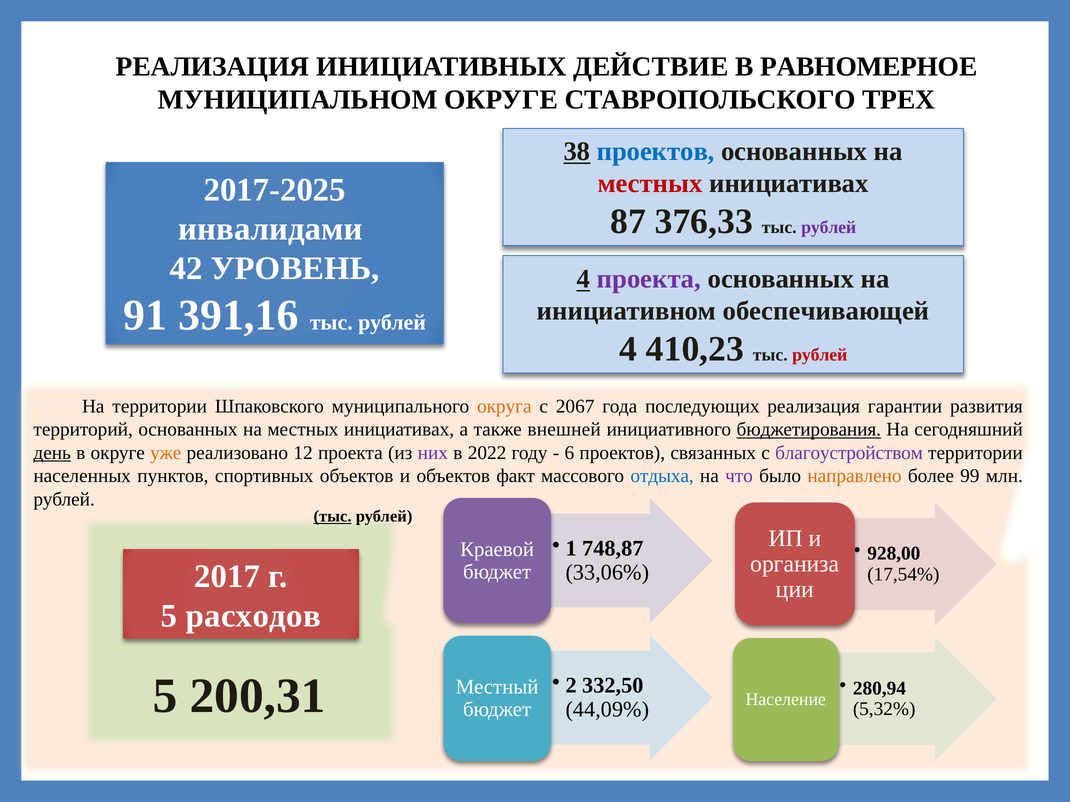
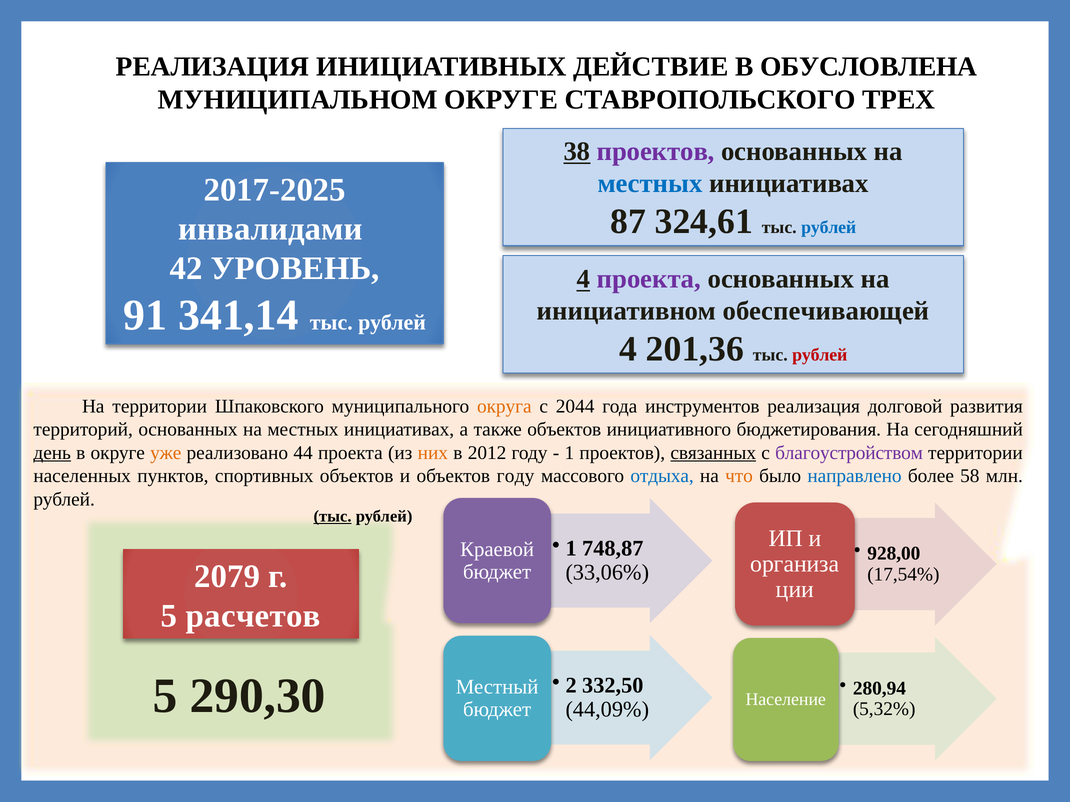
РАВНОМЕРНОЕ: РАВНОМЕРНОЕ -> ОБУСЛОВЛЕНА (869, 67)
проектов colour: blue -> purple (656, 152)
местных colour: red -> blue (650, 184)
376,33: 376,33 -> 324,61 (704, 222)
рублей colour: purple -> blue (829, 228)
391,16: 391,16 -> 341,14 (238, 316)
410,23: 410,23 -> 201,36 (695, 349)
2067: 2067 -> 2044 (575, 407)
последующих: последующих -> инструментов (702, 407)
гарантии: гарантии -> долговой (905, 407)
также внешней: внешней -> объектов (564, 430)
бюджетирования underline: present -> none (809, 430)
12: 12 -> 44 (303, 453)
них colour: purple -> orange (433, 453)
2022: 2022 -> 2012 (487, 453)
6: 6 -> 1 (569, 453)
связанных underline: none -> present (713, 453)
объектов факт: факт -> году (516, 476)
что colour: purple -> orange (739, 476)
направлено colour: orange -> blue (855, 476)
99: 99 -> 58 (970, 476)
2017: 2017 -> 2079 (227, 577)
расходов: расходов -> расчетов (253, 616)
200,31: 200,31 -> 290,30 (258, 696)
